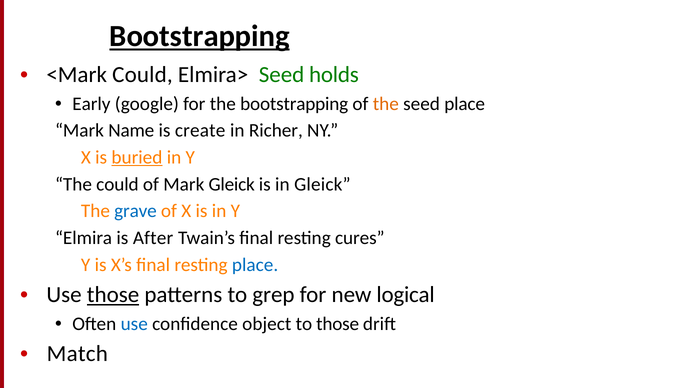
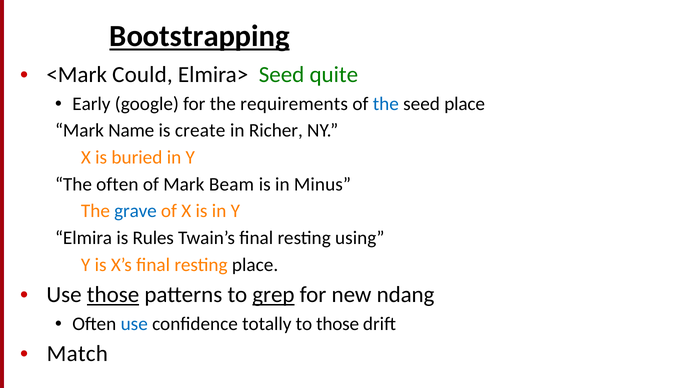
holds: holds -> quite (334, 75)
the bootstrapping: bootstrapping -> requirements (294, 104)
the colour: orange -> blue (386, 104)
buried underline: present -> none (137, 158)
The could: could -> often (117, 185)
Mark Gleick: Gleick -> Beam (231, 185)
in Gleick: Gleick -> Minus (322, 185)
After: After -> Rules (153, 238)
cures: cures -> using (360, 238)
place colour: blue -> black (255, 265)
grep underline: none -> present (273, 295)
logical: logical -> ndang (406, 295)
object: object -> totally (267, 324)
